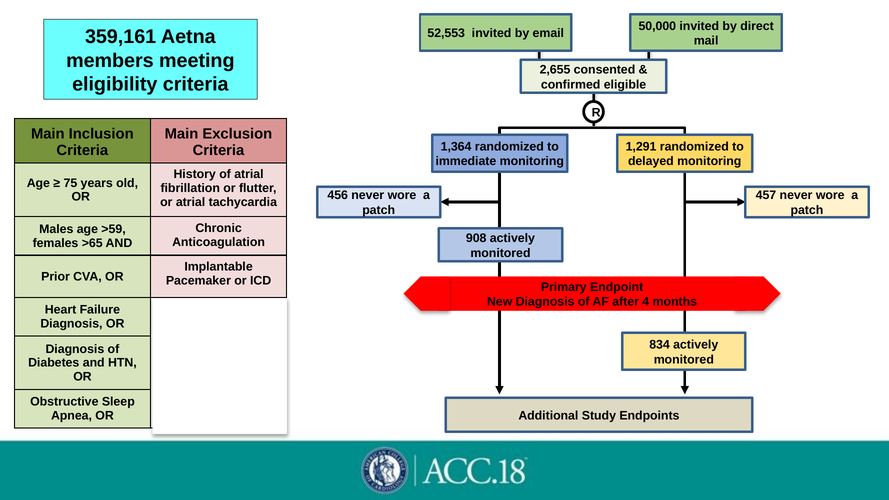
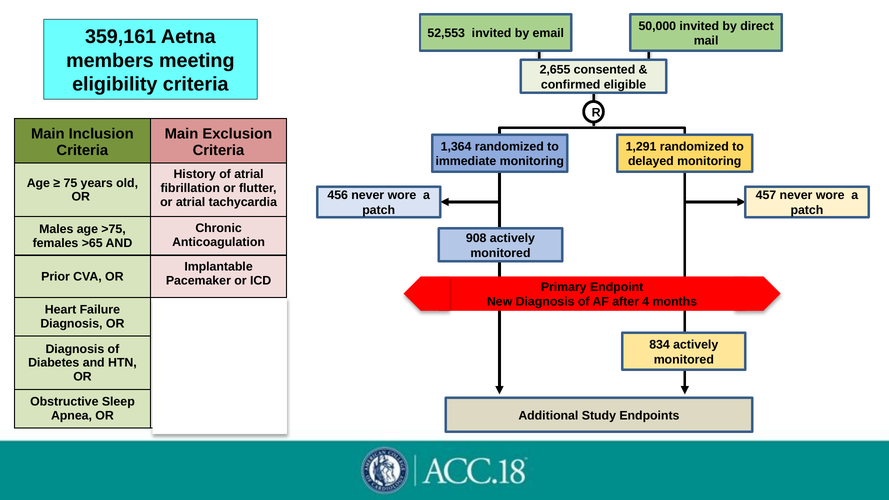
>59: >59 -> >75 (114, 229)
